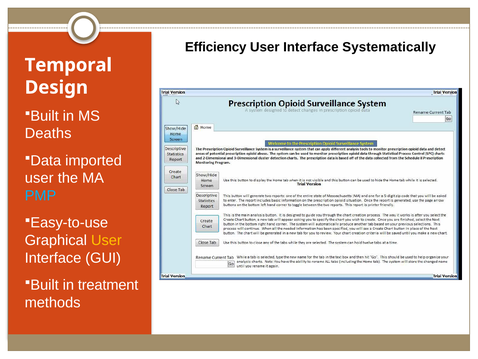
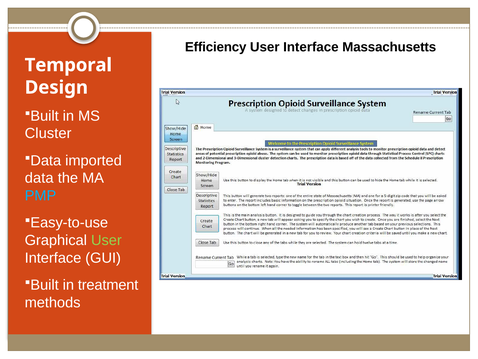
Systematically: Systematically -> Massachusetts (389, 47)
Deaths: Deaths -> Cluster (48, 133)
user: user -> data (39, 178)
User colour: yellow -> light green (106, 240)
